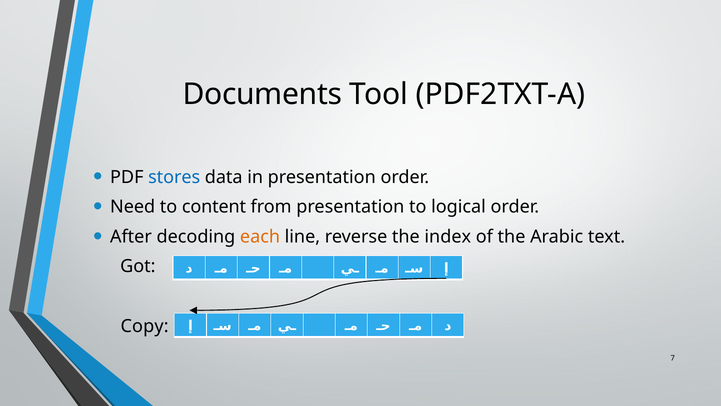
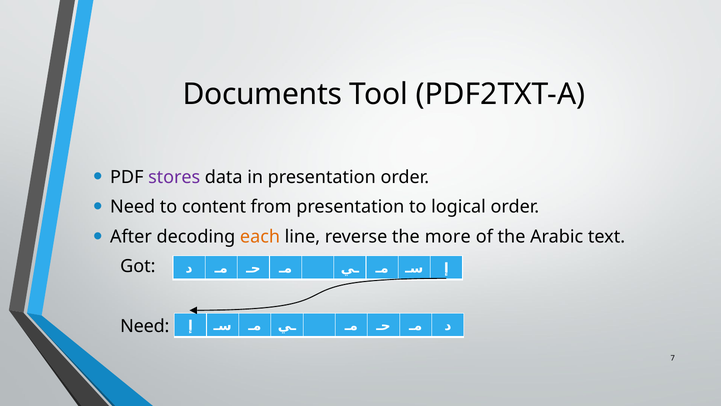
stores colour: blue -> purple (174, 177)
index: index -> more (448, 236)
Copy: Copy -> Need (145, 326)
